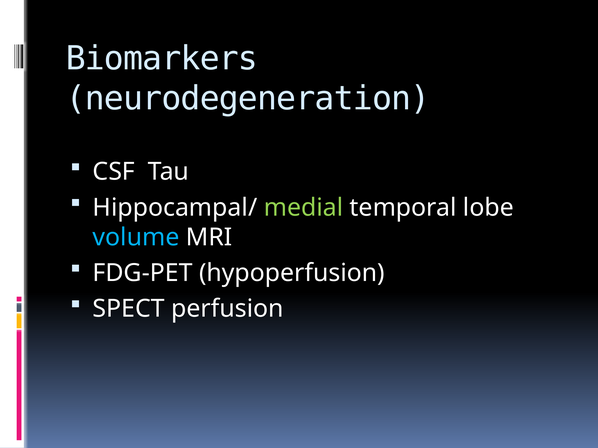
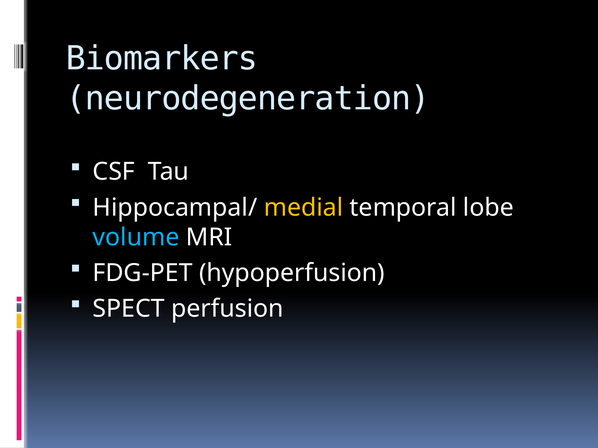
medial colour: light green -> yellow (303, 208)
